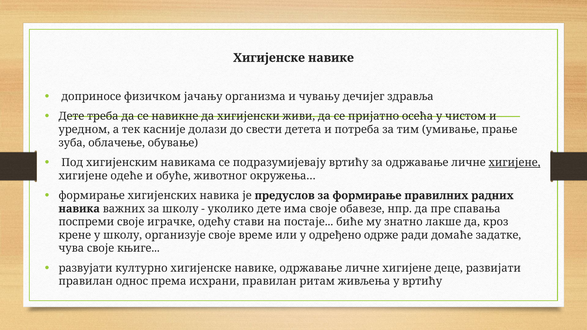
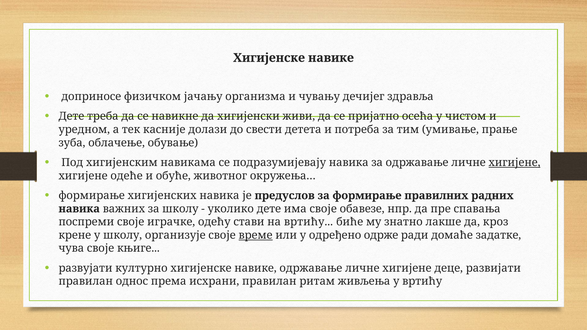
подразумијевају вртићу: вртићу -> навика (349, 163)
на постаје: постаје -> вртићу (308, 222)
време underline: none -> present (256, 235)
